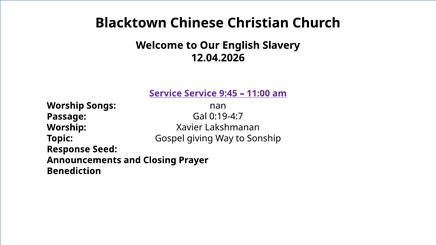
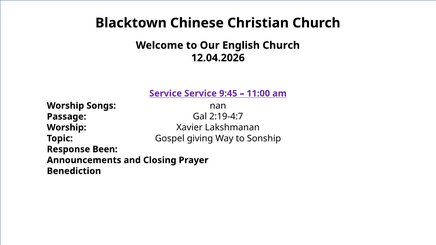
English Slavery: Slavery -> Church (281, 45)
0:19-4:7: 0:19-4:7 -> 2:19-4:7 (226, 117)
Seed: Seed -> Been (105, 149)
